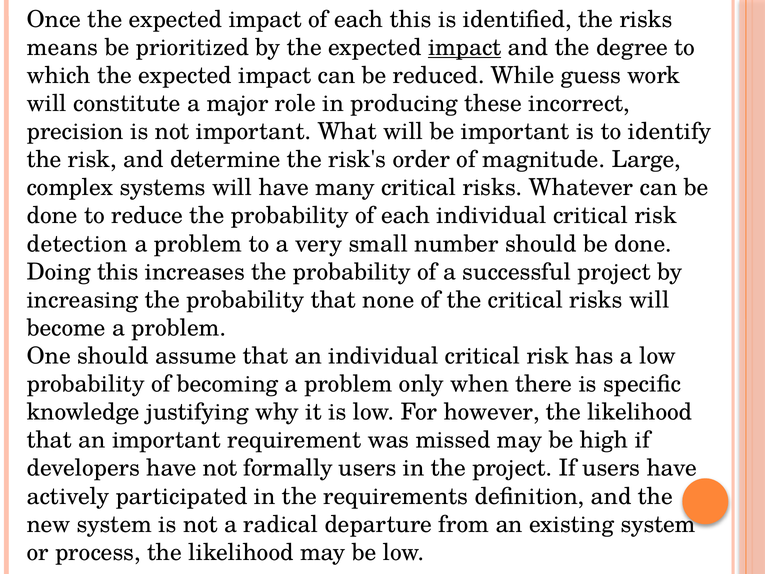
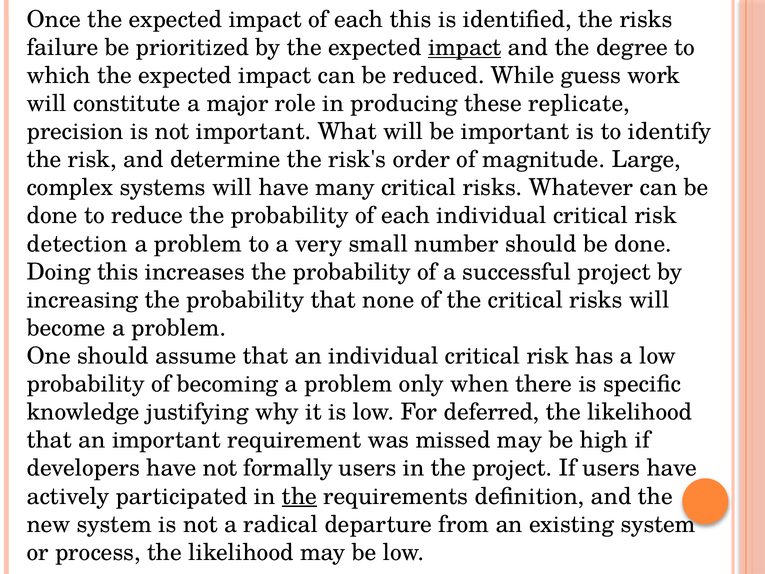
means: means -> failure (62, 47)
incorrect: incorrect -> replicate (579, 104)
however: however -> deferred (492, 412)
the underline: none -> present (299, 496)
